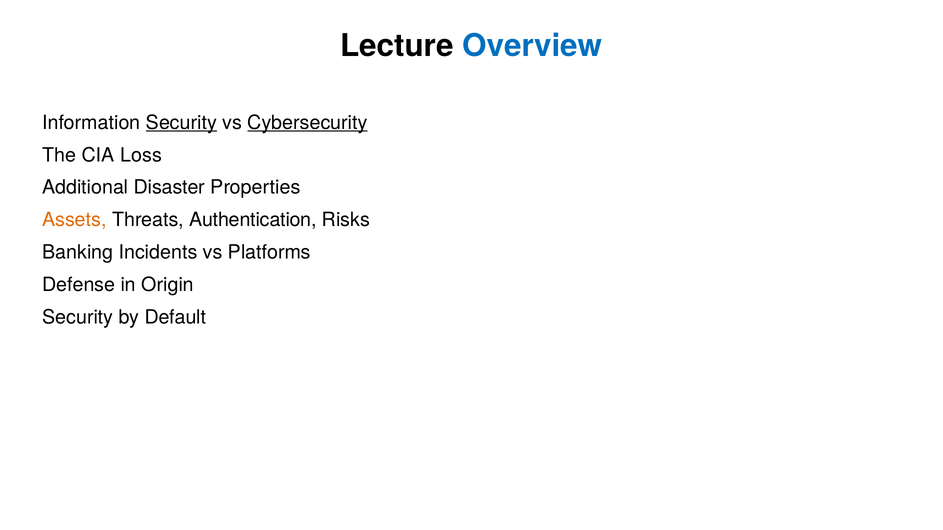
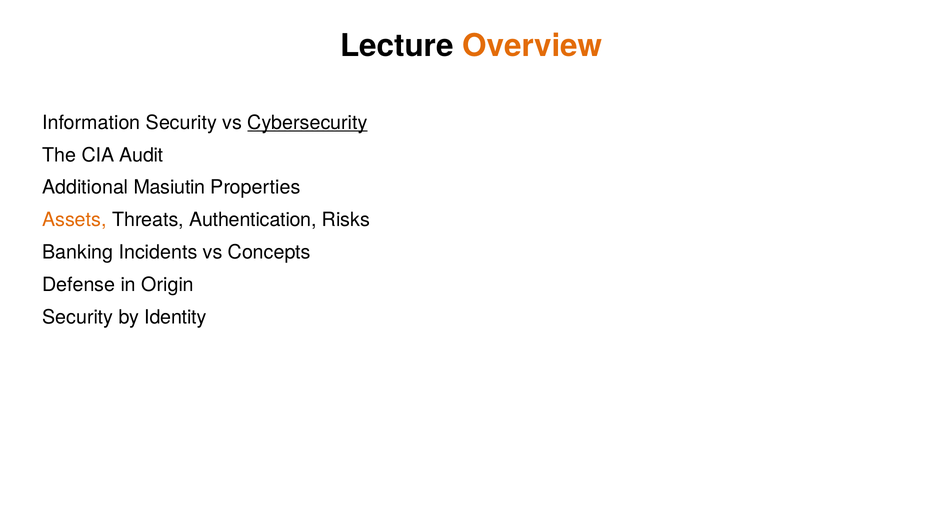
Overview colour: blue -> orange (532, 46)
Security underline: present -> none (181, 123)
Loss: Loss -> Audit (141, 155)
Disaster: Disaster -> Masiutin (169, 188)
Platforms: Platforms -> Concepts (269, 252)
Default: Default -> Identity (175, 317)
